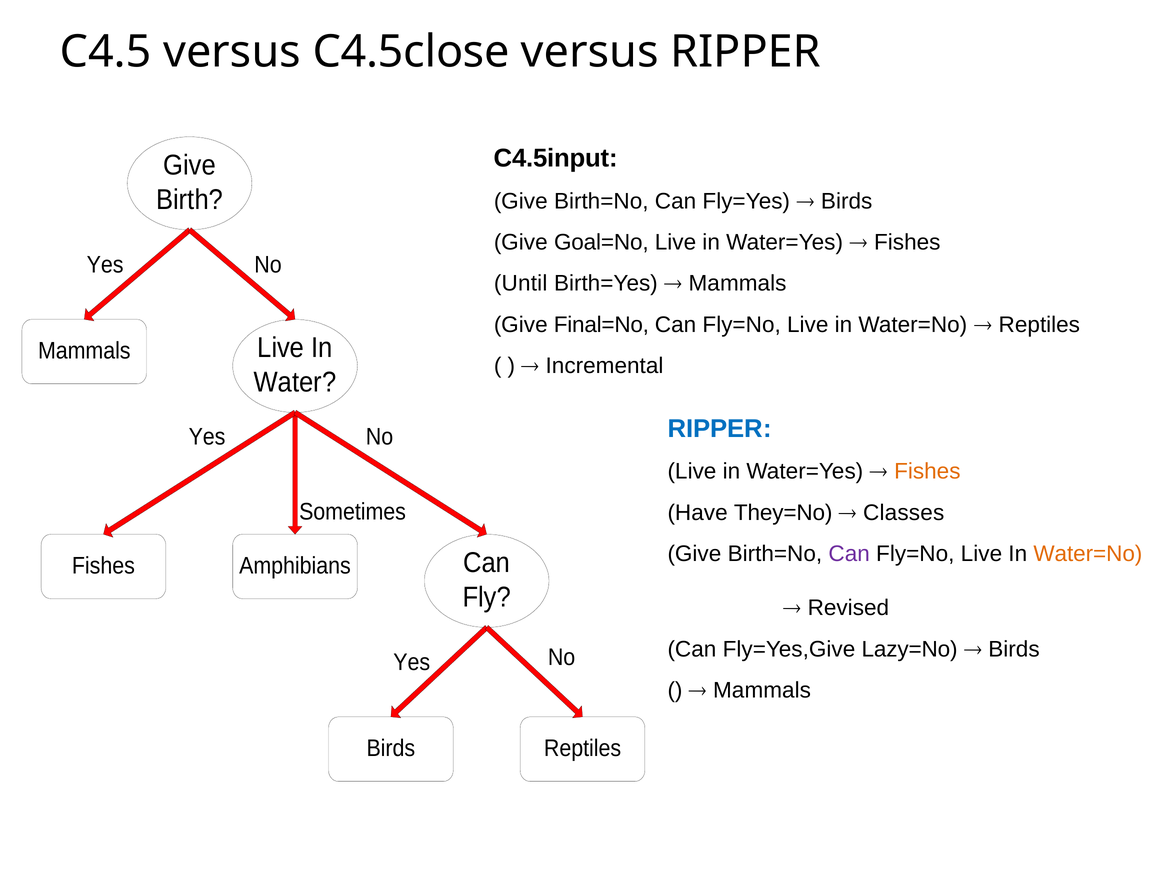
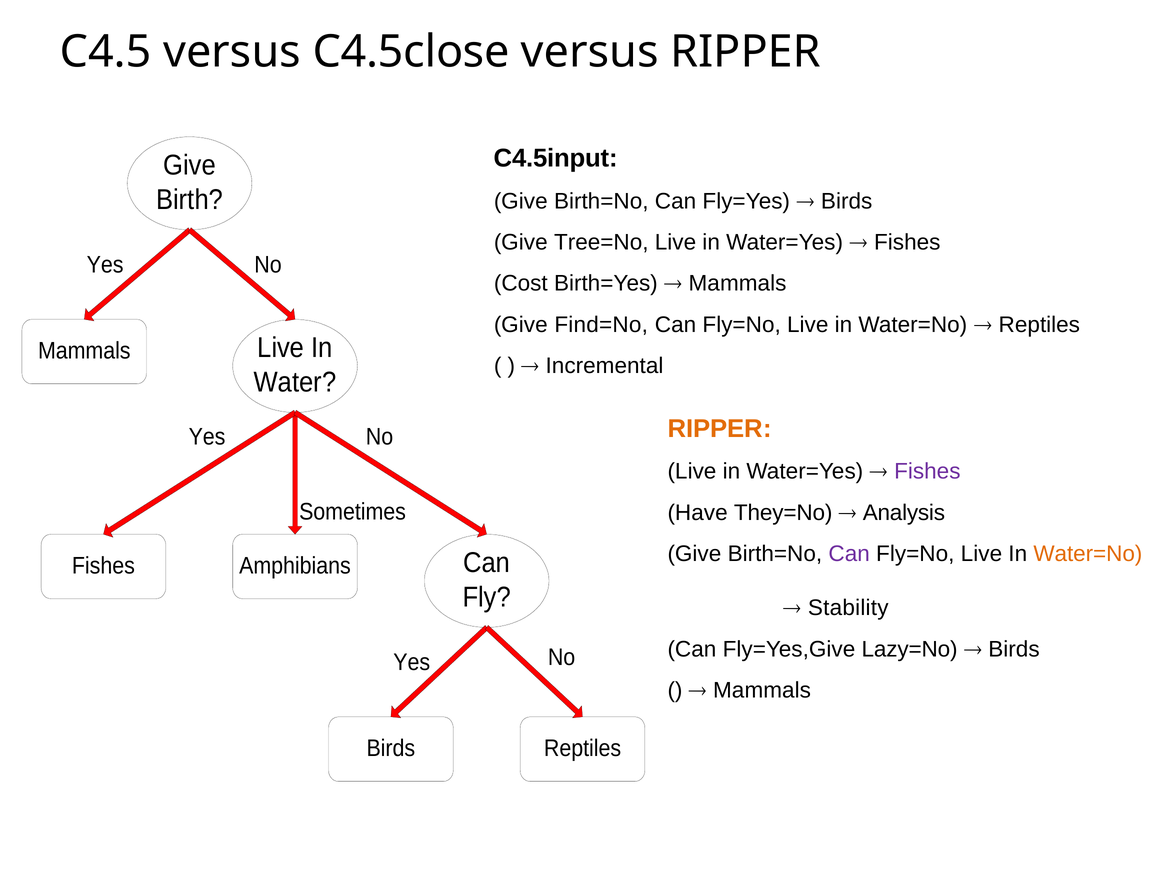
Goal=No: Goal=No -> Tree=No (601, 242)
Until: Until -> Cost (521, 283)
Final=No: Final=No -> Find=No (601, 324)
RIPPER colour: blue -> orange (720, 428)
Fishes colour: orange -> purple (927, 471)
Classes: Classes -> Analysis (904, 512)
Revised: Revised -> Stability (848, 608)
